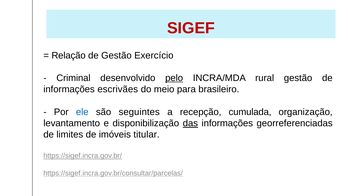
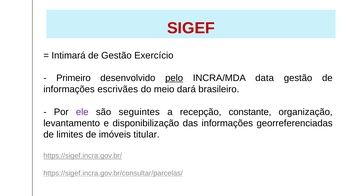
Relação: Relação -> Intimará (69, 55)
Criminal: Criminal -> Primeiro (73, 78)
rural: rural -> data (265, 78)
para: para -> dará (186, 89)
ele colour: blue -> purple (82, 112)
cumulada: cumulada -> constante (250, 112)
das underline: present -> none (190, 123)
